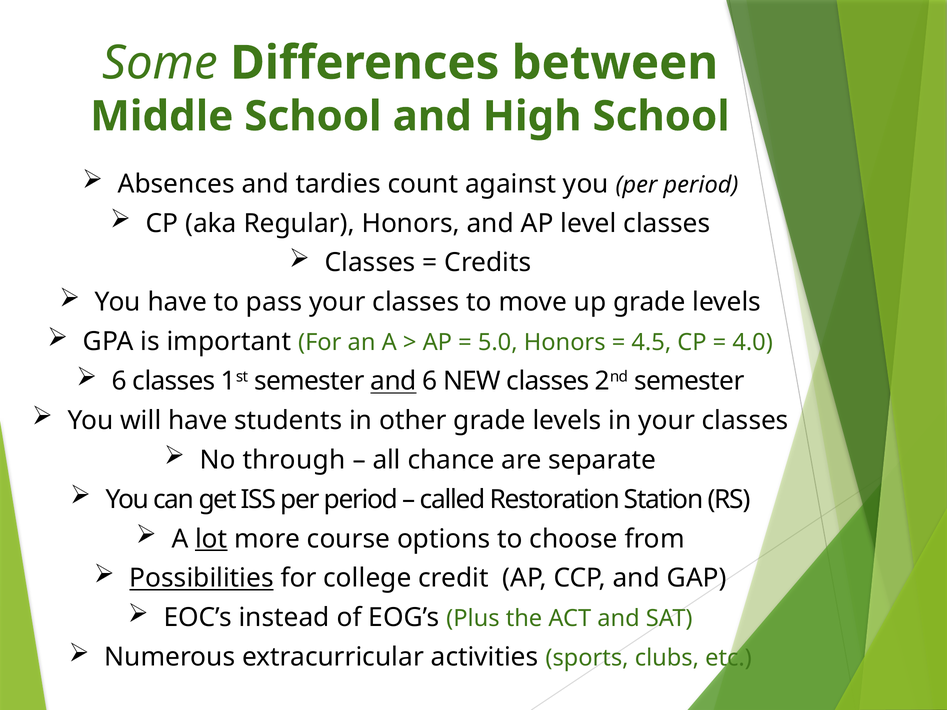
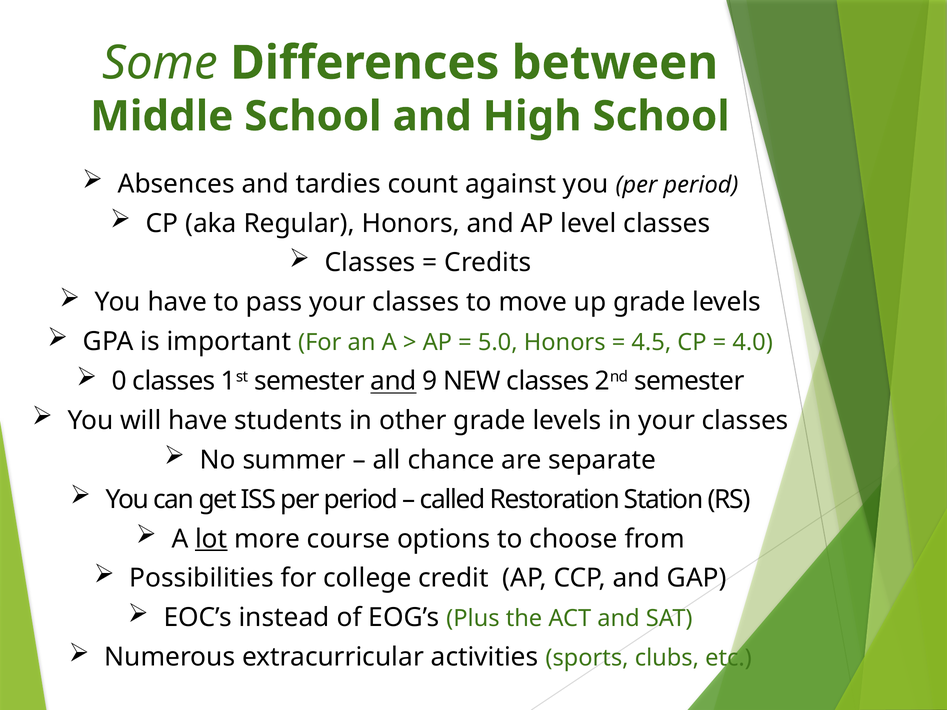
6: 6 -> 0 (119, 381)
and 6: 6 -> 9 (430, 381)
through: through -> summer (294, 460)
Possibilities underline: present -> none (202, 578)
